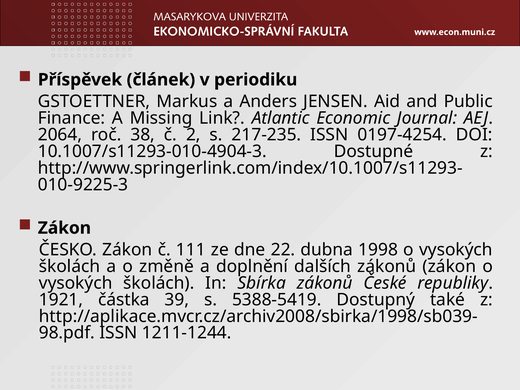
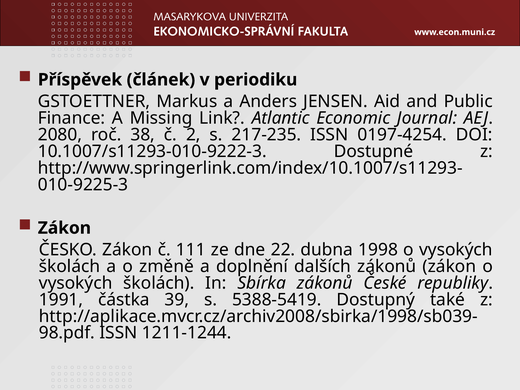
2064: 2064 -> 2080 (60, 135)
10.1007/s11293-010-4904-3: 10.1007/s11293-010-4904-3 -> 10.1007/s11293-010-9222-3 (152, 151)
1921: 1921 -> 1991 (61, 300)
